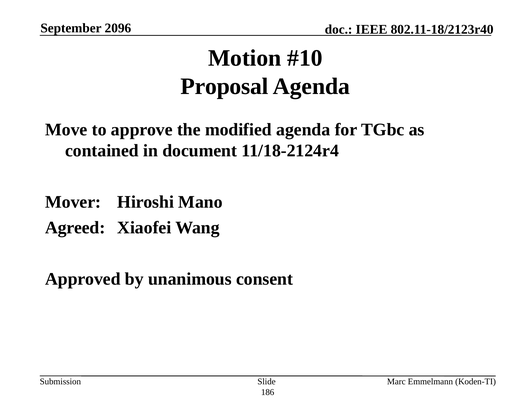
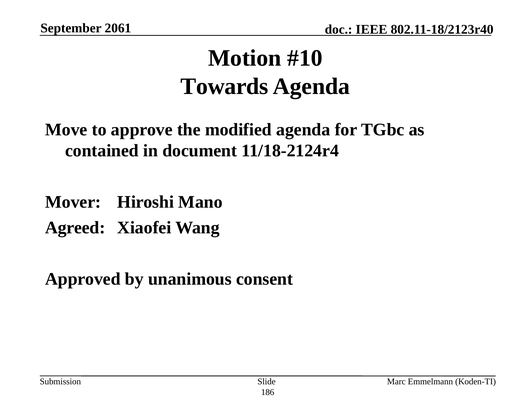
2096: 2096 -> 2061 (118, 28)
Proposal: Proposal -> Towards (224, 87)
